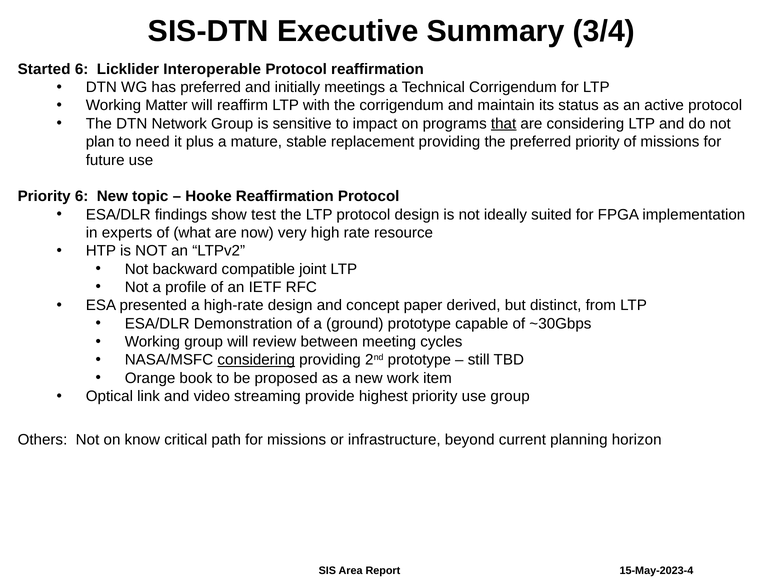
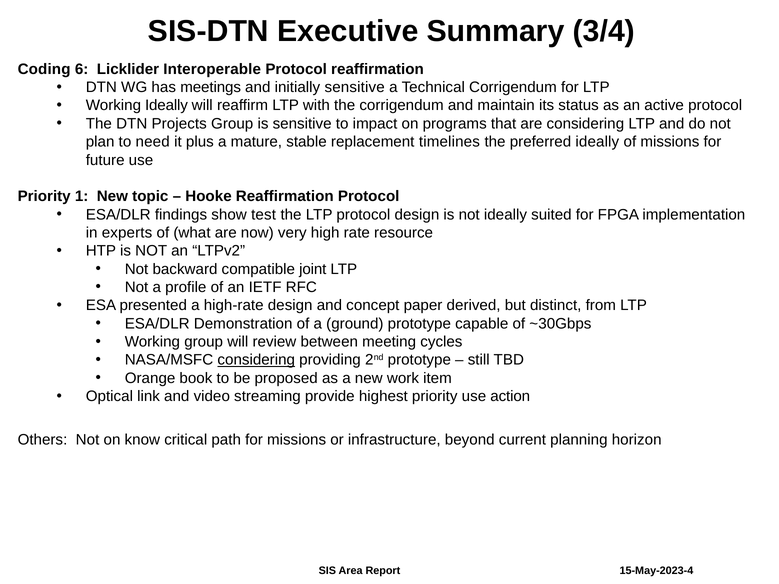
Started: Started -> Coding (44, 69)
has preferred: preferred -> meetings (211, 87)
initially meetings: meetings -> sensitive (355, 87)
Working Matter: Matter -> Ideally (166, 106)
Network: Network -> Projects (179, 124)
that underline: present -> none (504, 124)
replacement providing: providing -> timelines (449, 142)
preferred priority: priority -> ideally (597, 142)
Priority 6: 6 -> 1 (82, 196)
use group: group -> action (510, 397)
